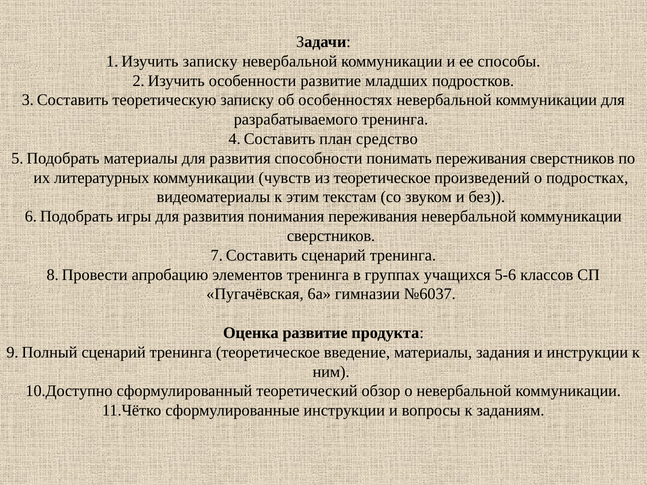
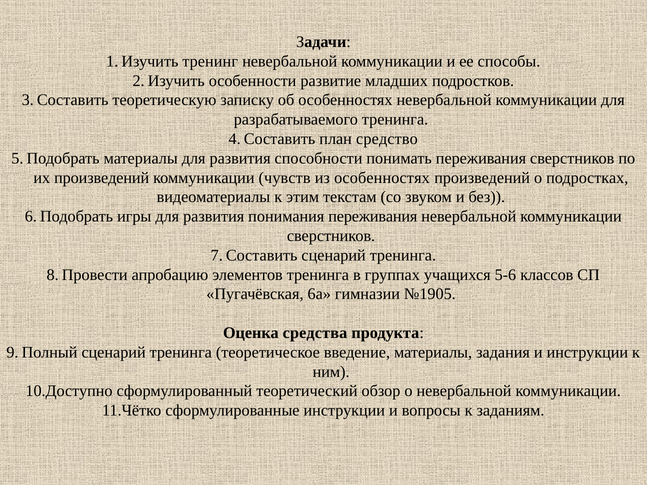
записку: записку -> тренинг (210, 61)
их литературных: литературных -> произведений (102, 178)
из теоретическое: теоретическое -> особенностях (382, 178)
№6037: №6037 -> №1905 (430, 294)
Оценка развитие: развитие -> средства (315, 333)
